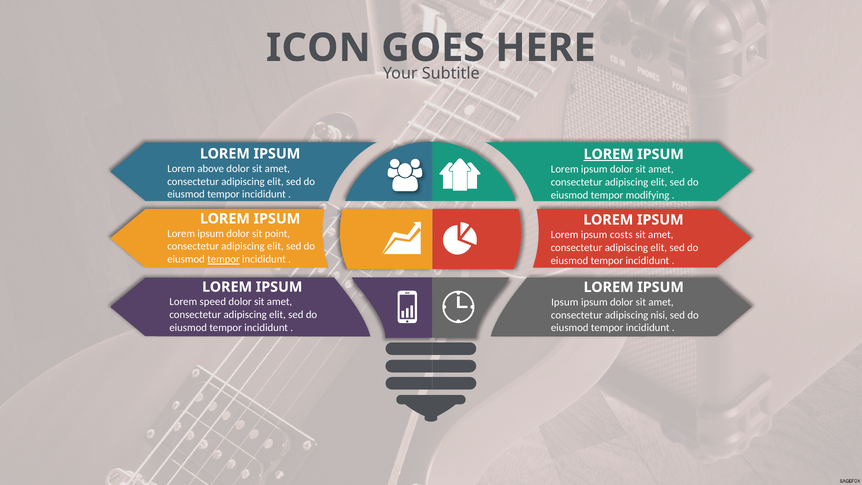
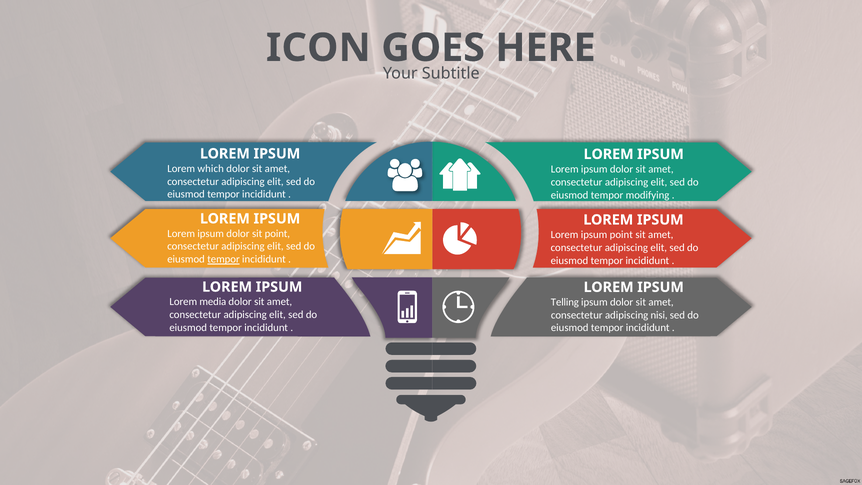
LOREM underline: present -> none (609, 154)
above: above -> which (211, 168)
ipsum costs: costs -> point (621, 235)
speed: speed -> media (213, 302)
Ipsum: Ipsum -> Telling (565, 302)
